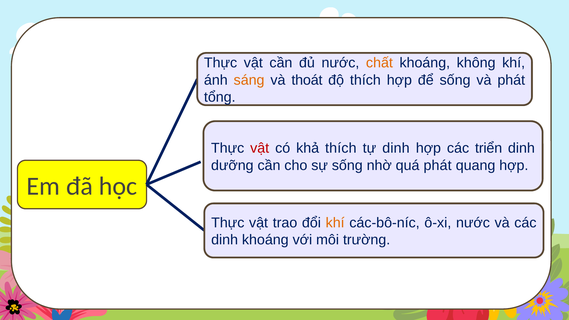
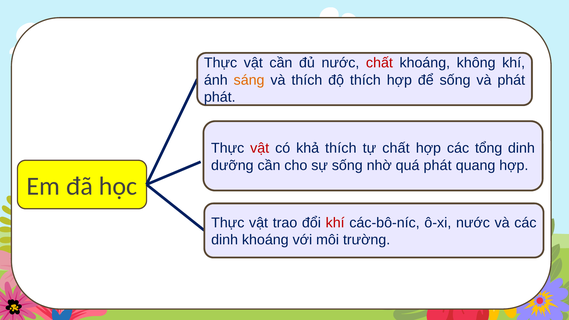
chất colour: orange -> red (379, 63)
và thoát: thoát -> thích (307, 80)
tổng: tổng -> phát (220, 97)
tự dinh: dinh -> chất (396, 148)
triển: triển -> tổng (489, 148)
khí colour: orange -> red (335, 223)
